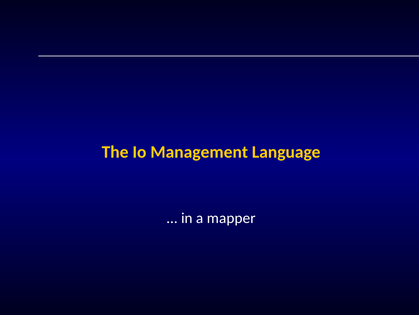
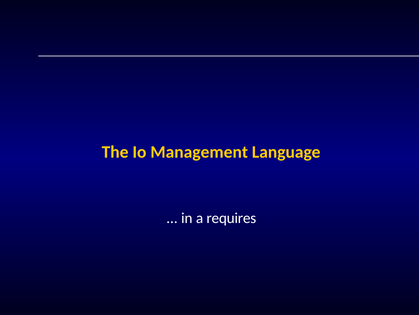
mapper: mapper -> requires (231, 218)
